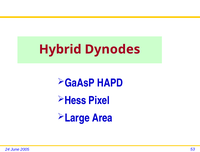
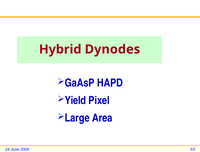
Hess: Hess -> Yield (75, 101)
